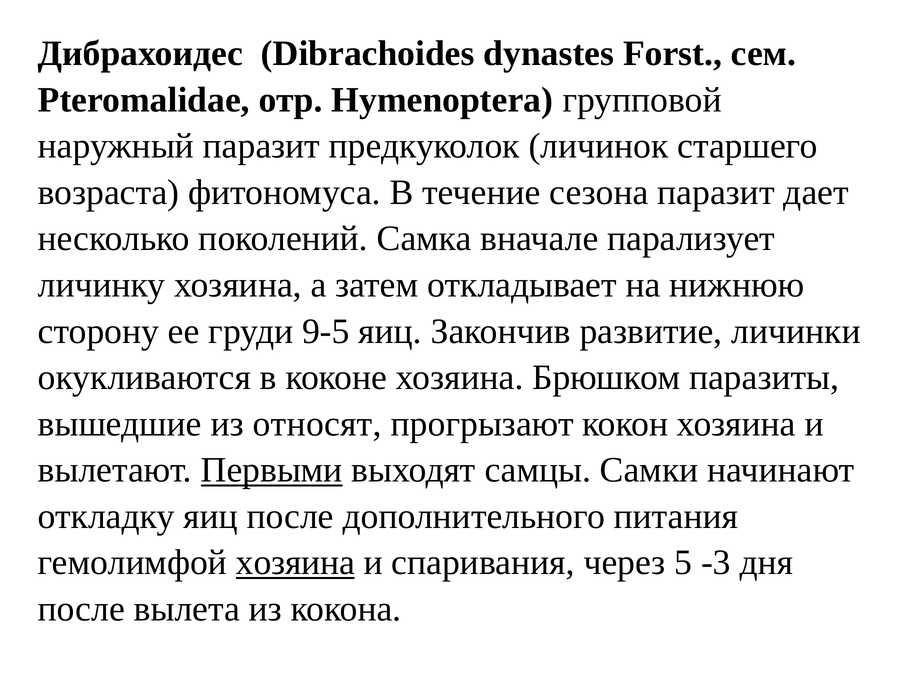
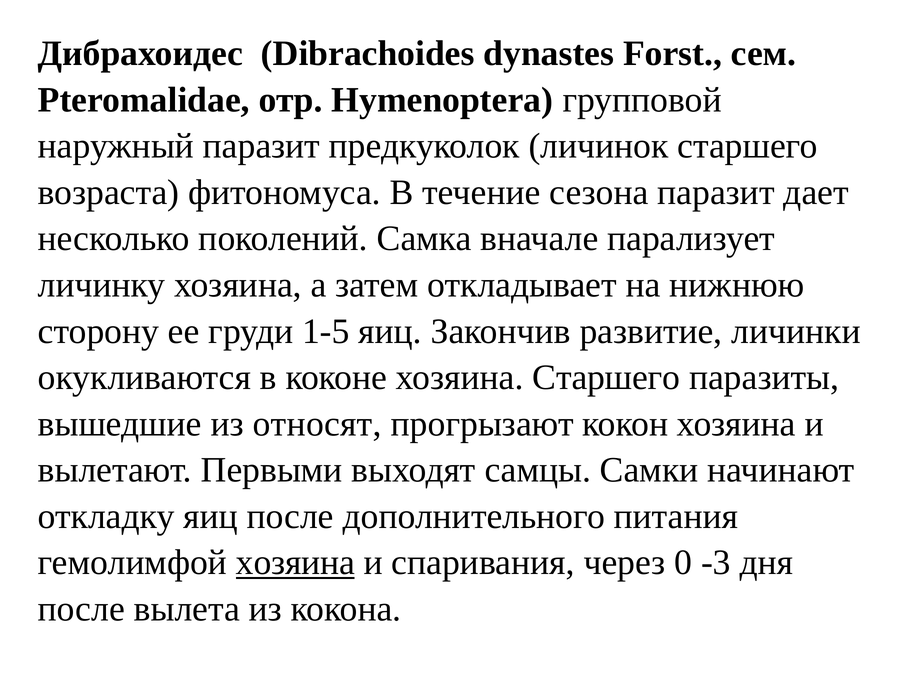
9-5: 9-5 -> 1-5 (326, 331)
хозяина Брюшком: Брюшком -> Старшего (606, 377)
Первыми underline: present -> none (272, 470)
5: 5 -> 0 (683, 562)
